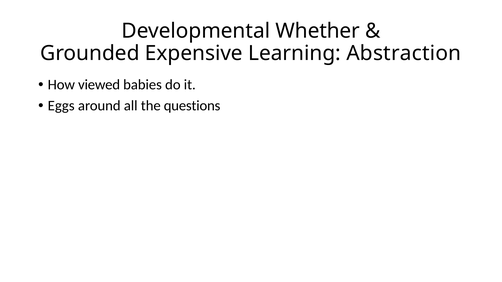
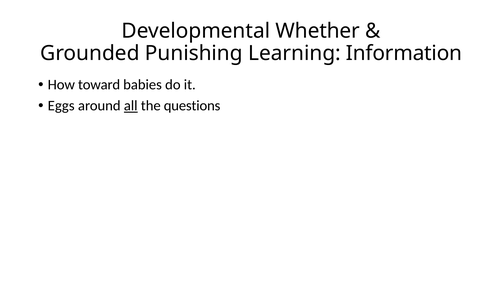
Expensive: Expensive -> Punishing (194, 53)
Abstraction: Abstraction -> Information (404, 53)
viewed: viewed -> toward (99, 85)
all underline: none -> present (131, 106)
